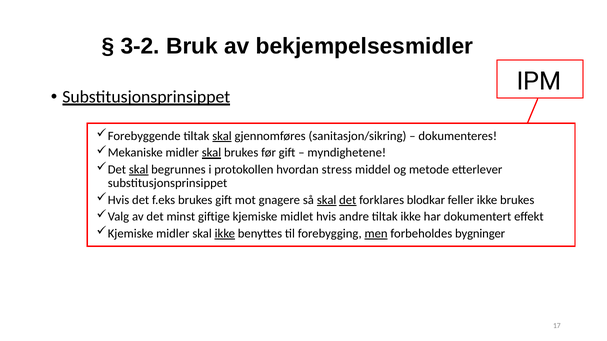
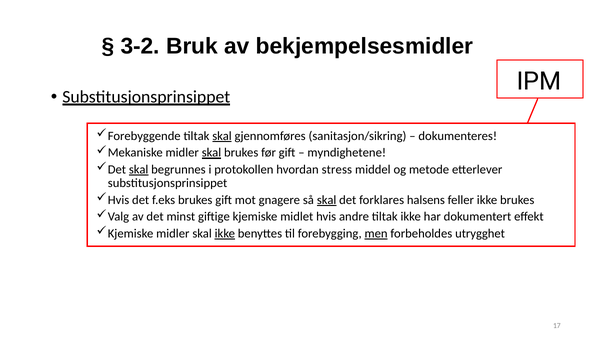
det underline: present -> none (348, 200)
blodkar: blodkar -> halsens (426, 200)
bygninger: bygninger -> utrygghet (480, 234)
